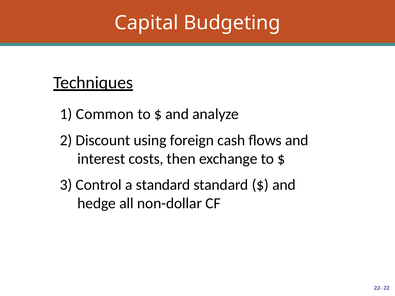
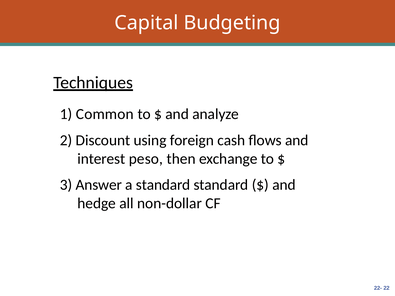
costs: costs -> peso (146, 159)
Control: Control -> Answer (99, 185)
